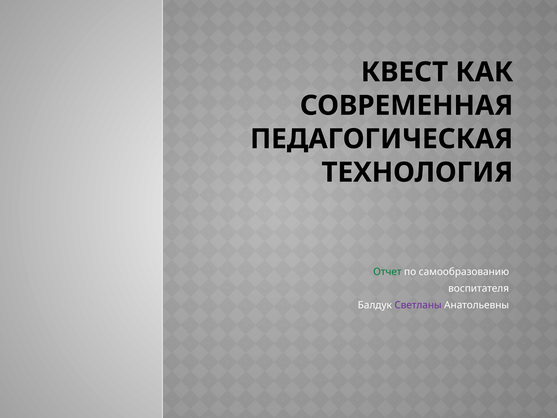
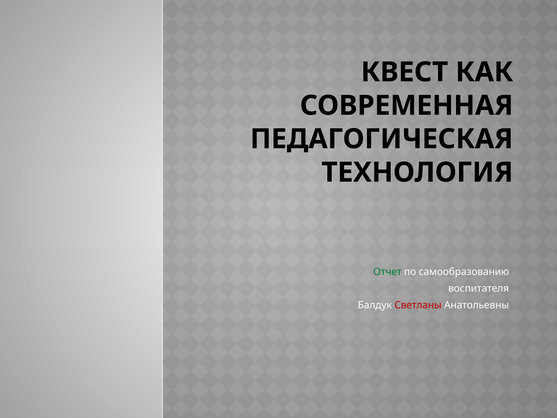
Светланы colour: purple -> red (418, 305)
